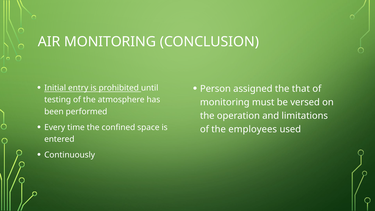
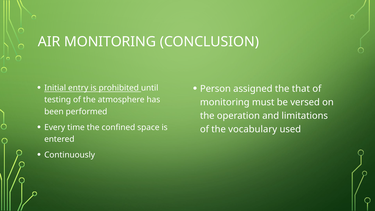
employees: employees -> vocabulary (253, 129)
